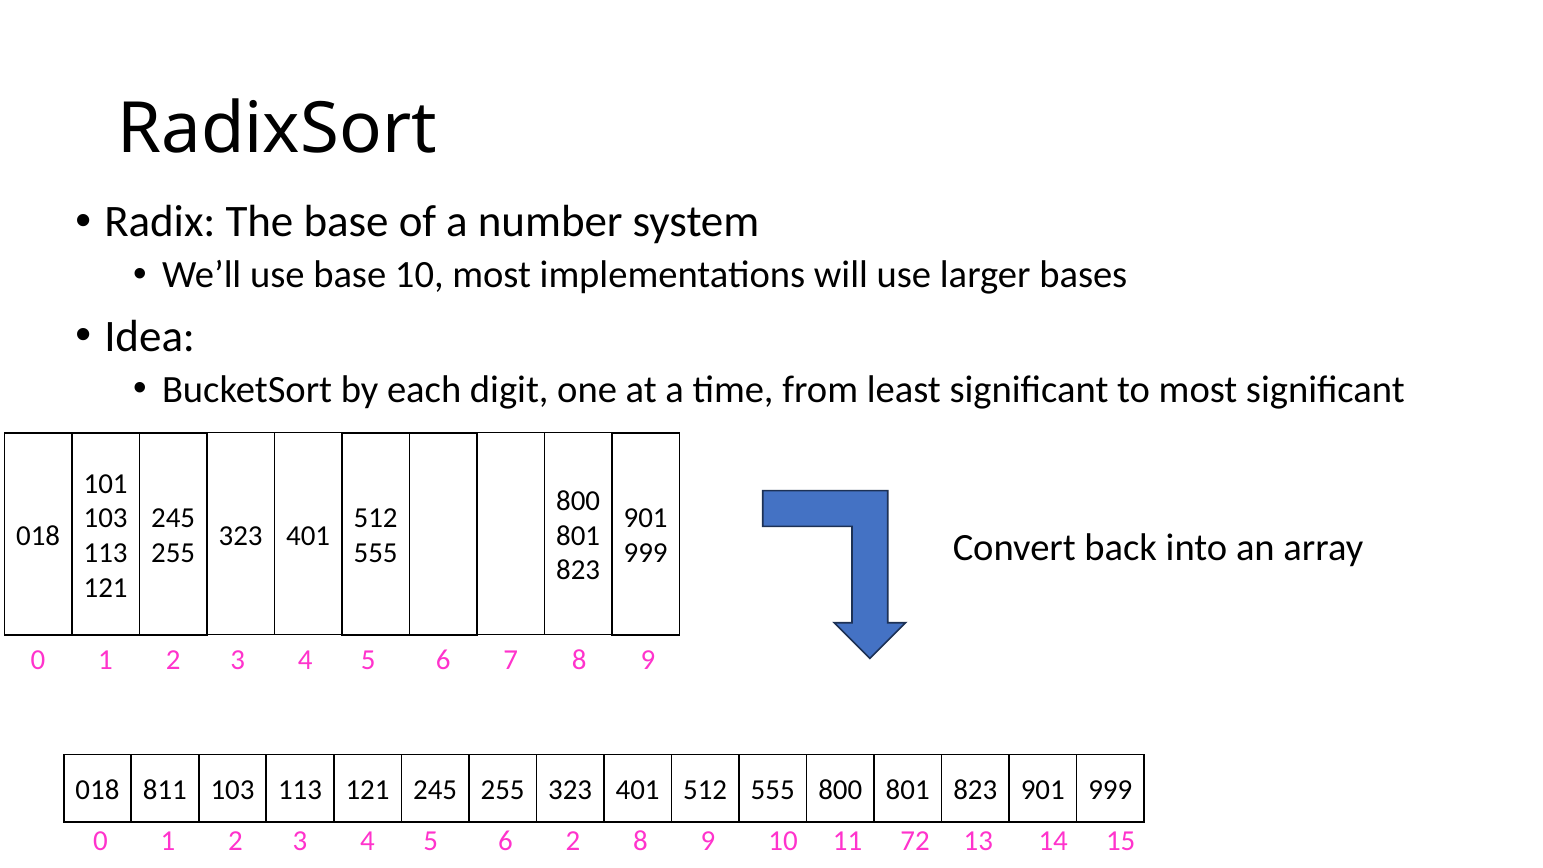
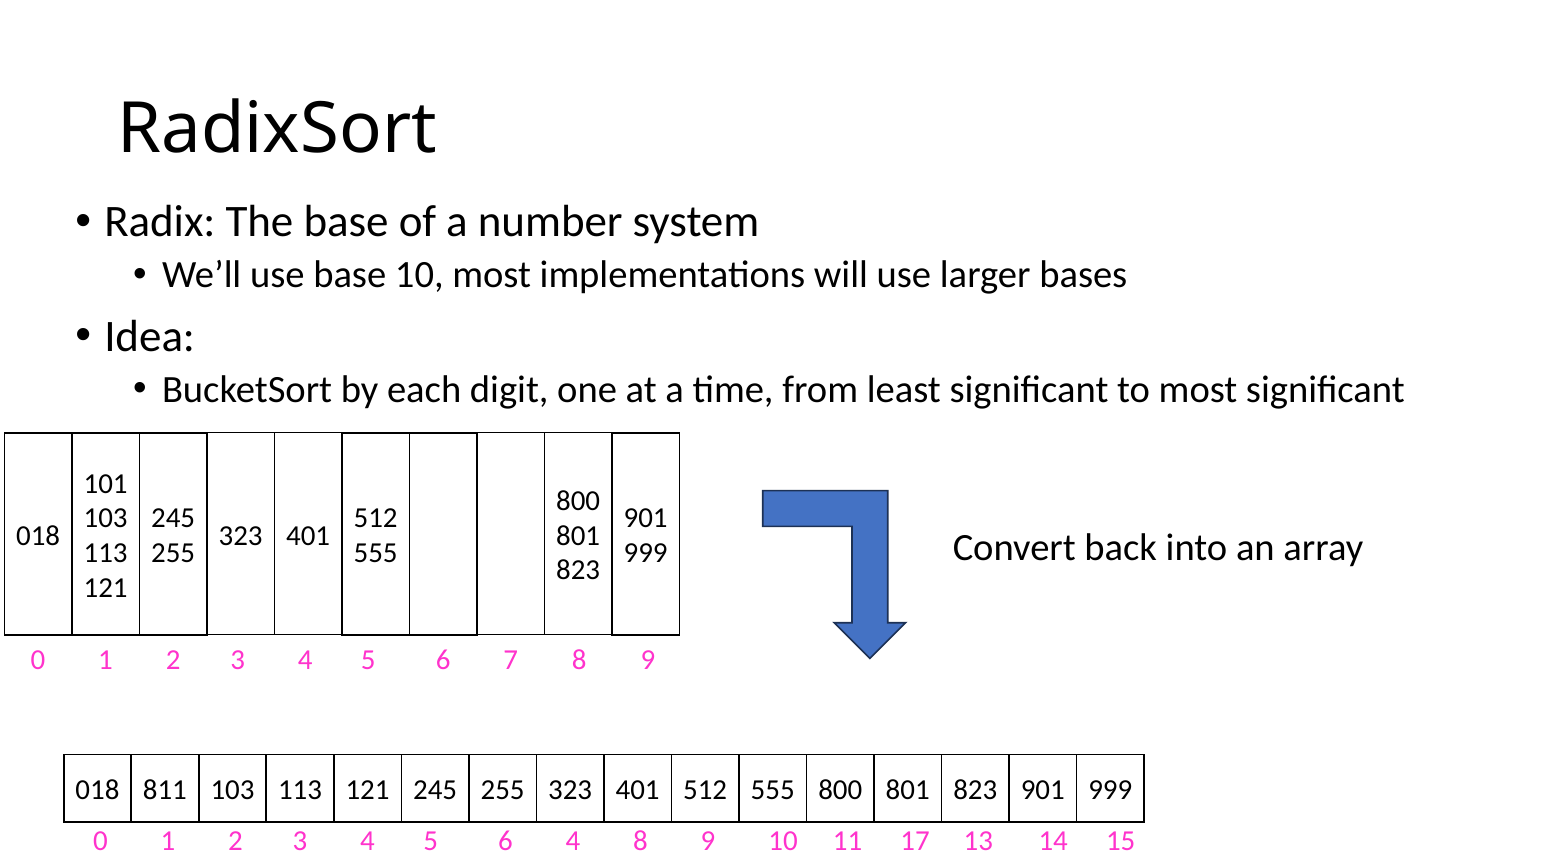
6 2: 2 -> 4 (573, 840)
72: 72 -> 17 (915, 840)
